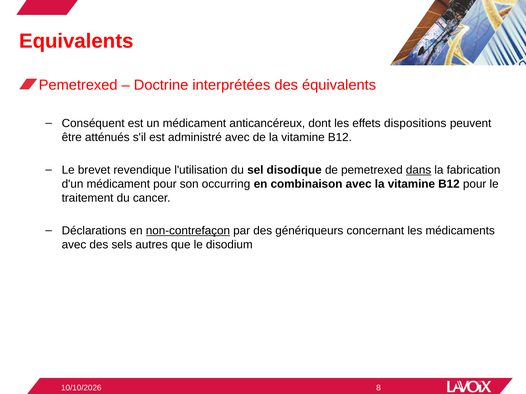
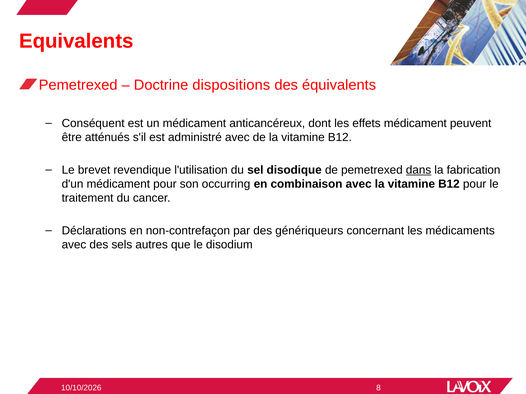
interprétées: interprétées -> dispositions (231, 85)
effets dispositions: dispositions -> médicament (415, 123)
non-contrefaçon underline: present -> none (188, 231)
